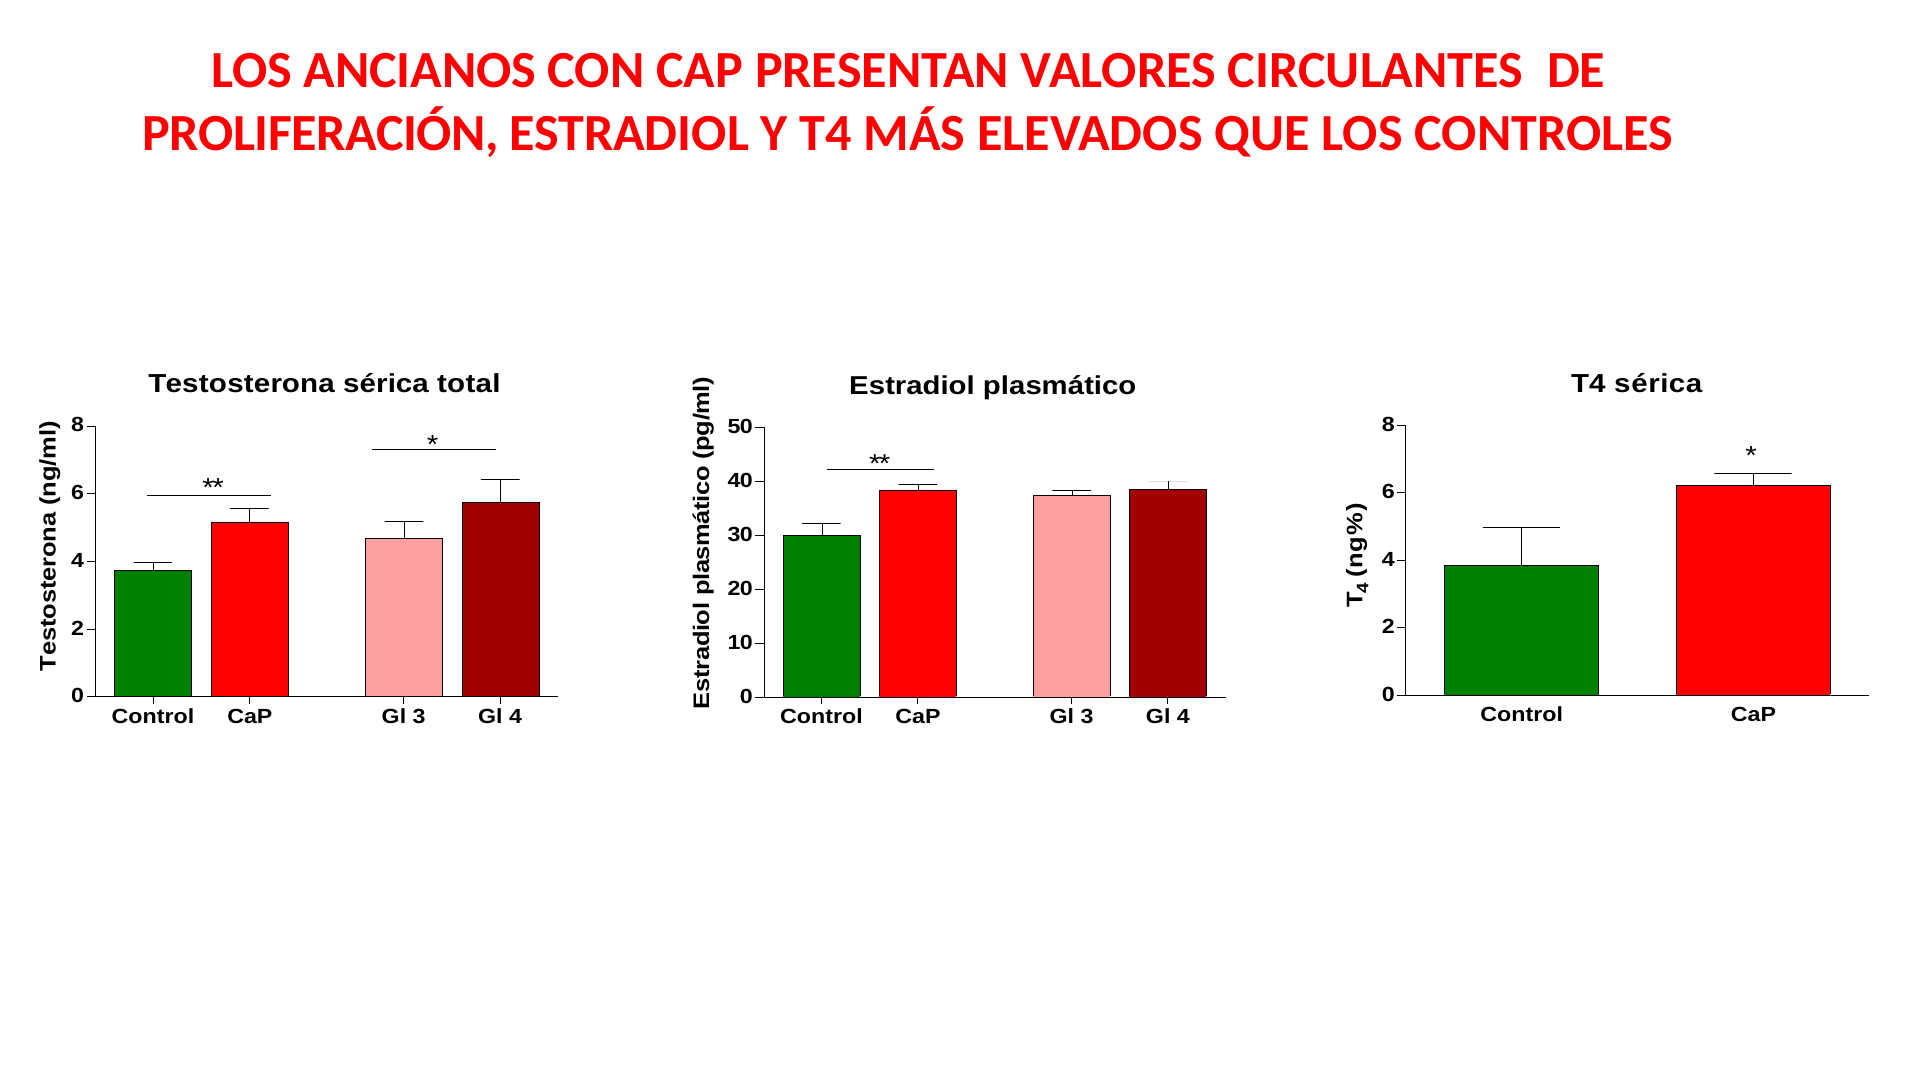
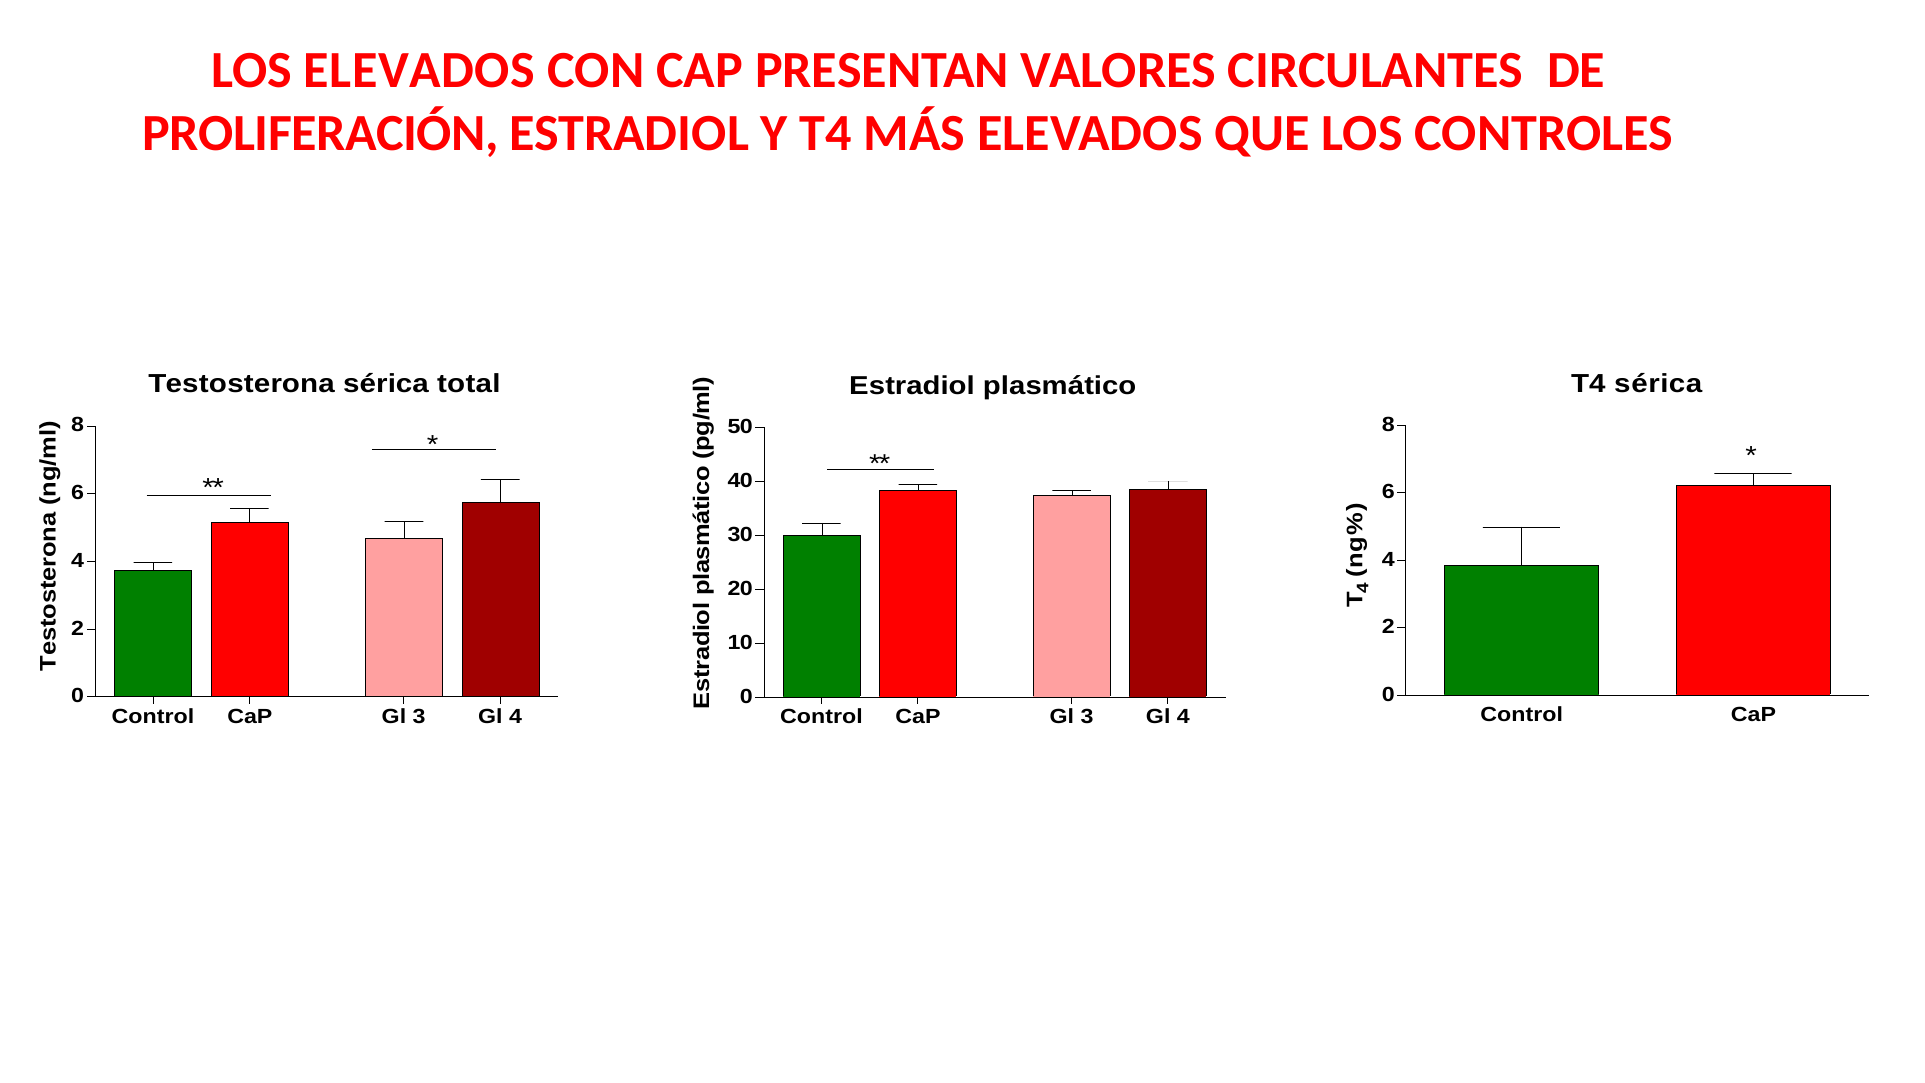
LOS ANCIANOS: ANCIANOS -> ELEVADOS (420, 71)
